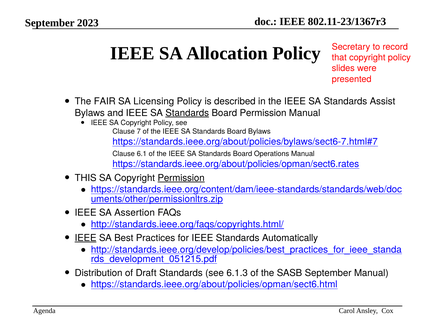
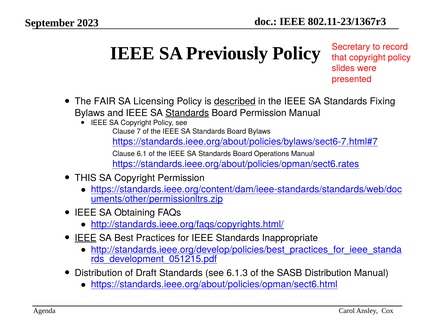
Allocation: Allocation -> Previously (227, 53)
described underline: none -> present (235, 101)
Assist: Assist -> Fixing (383, 101)
Permission underline: present -> none (181, 177)
Assertion: Assertion -> Obtaining (135, 212)
Automatically: Automatically -> Inappropriate (290, 237)
SASB September: September -> Distribution (328, 272)
